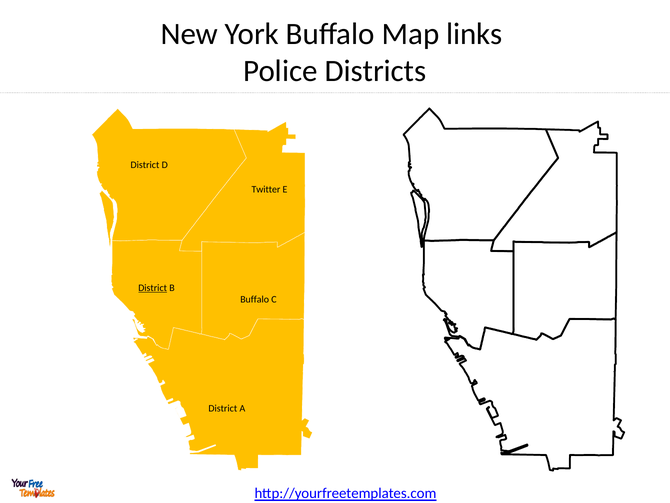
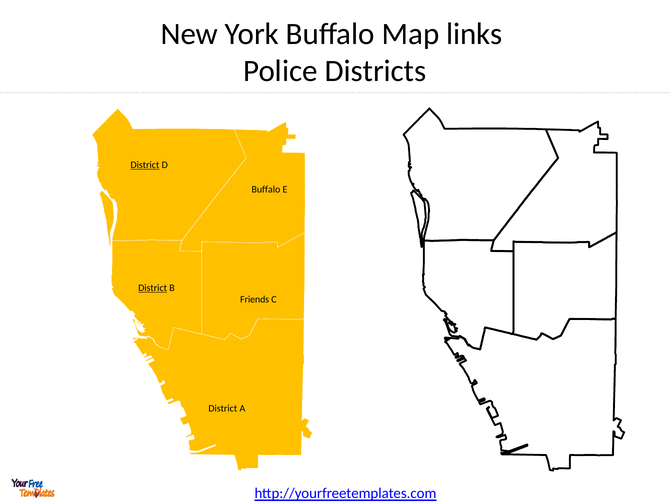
District underline: none -> present (145, 165)
Twitter: Twitter -> Buffalo (266, 190)
Buffalo: Buffalo -> Friends (255, 299)
